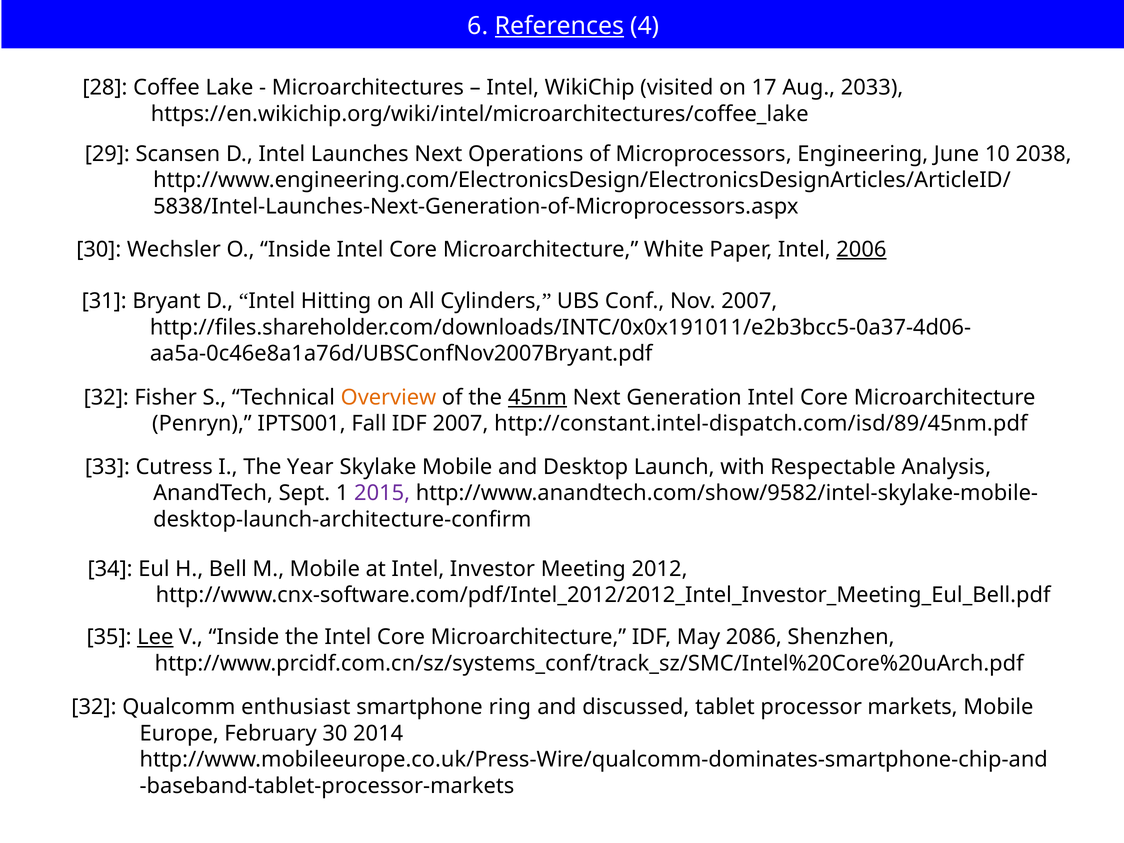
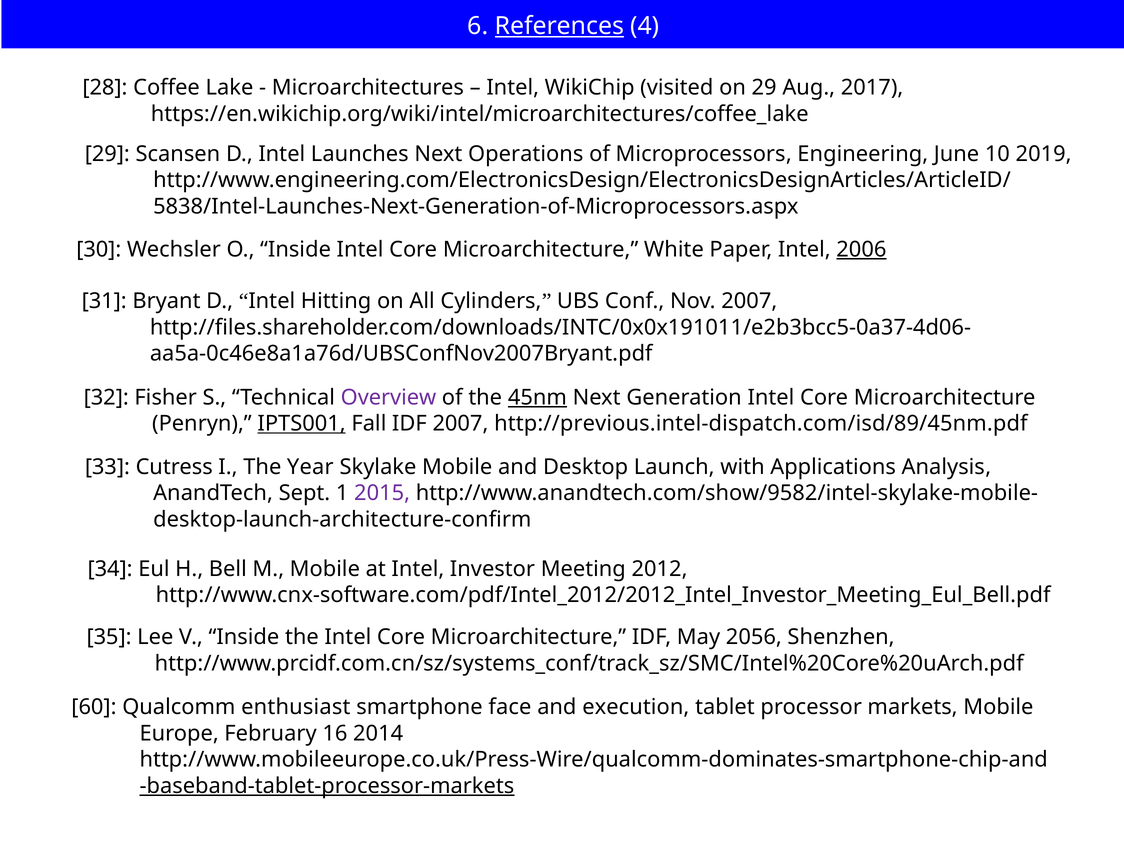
on 17: 17 -> 29 (764, 88)
2033: 2033 -> 2017 (872, 88)
2038: 2038 -> 2019 (1044, 154)
Overview colour: orange -> purple (388, 397)
IPTS001 underline: none -> present (302, 424)
http://constant.intel-dispatch.com/isd/89/45nm.pdf: http://constant.intel-dispatch.com/isd/89/45nm.pdf -> http://previous.intel-dispatch.com/isd/89/45nm.pdf (761, 424)
Respectable: Respectable -> Applications (833, 467)
Lee underline: present -> none (155, 637)
2086: 2086 -> 2056 (754, 637)
32: 32 -> 60 (94, 707)
ring: ring -> face (510, 707)
discussed: discussed -> execution (636, 707)
February 30: 30 -> 16 (335, 733)
baseband-tablet-processor-markets underline: none -> present (327, 786)
